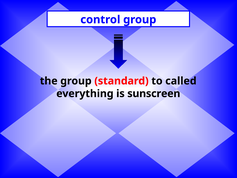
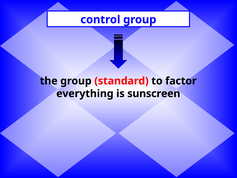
called: called -> factor (181, 81)
